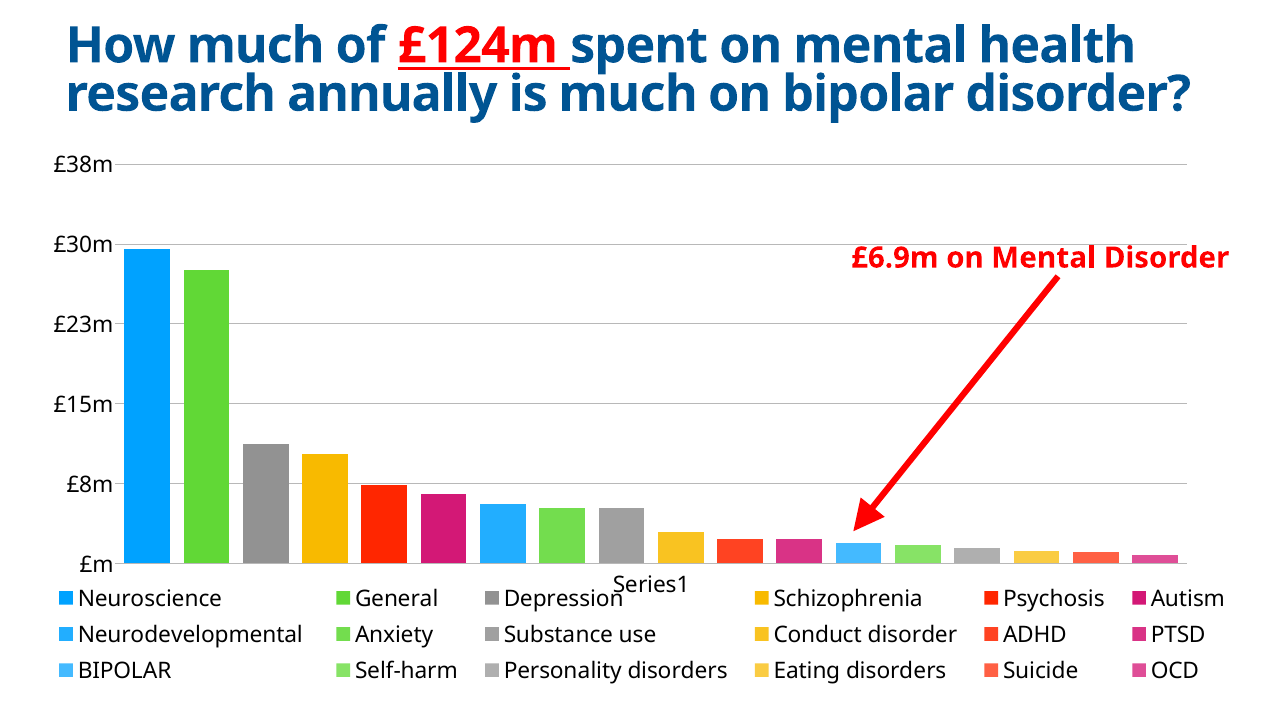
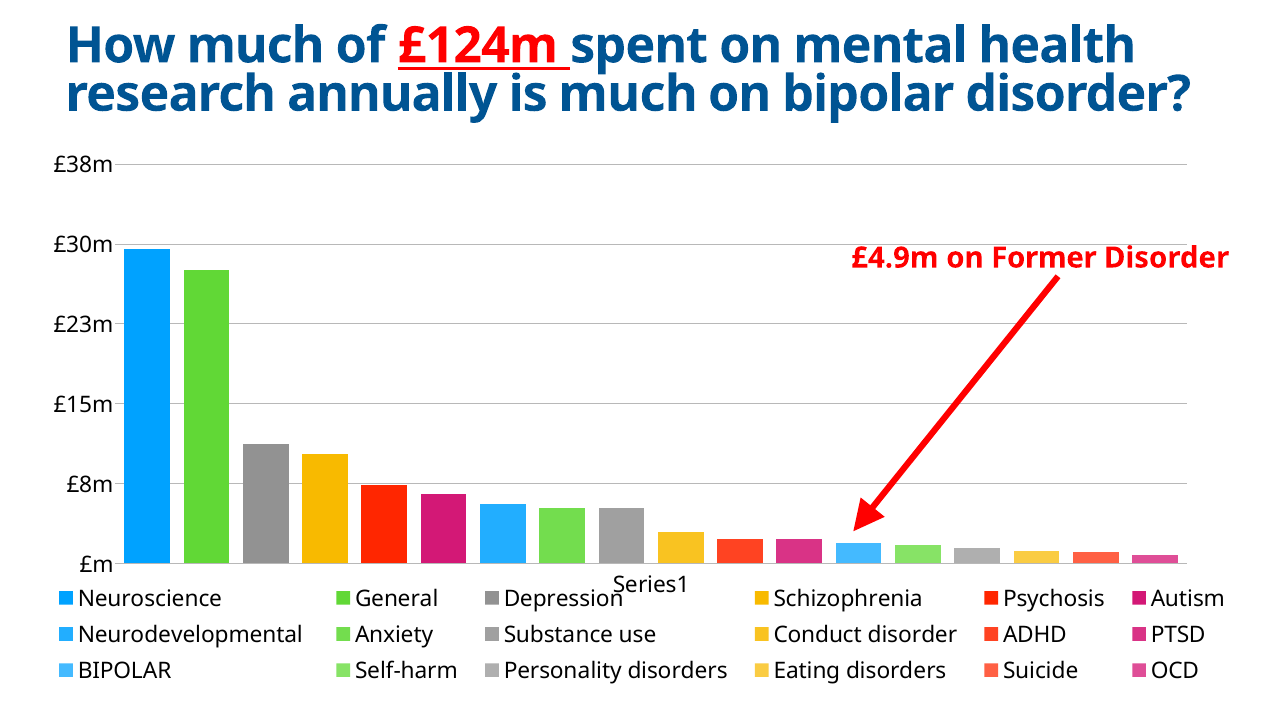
£6.9m: £6.9m -> £4.9m (895, 258)
Mental: Mental -> Former (1044, 258)
